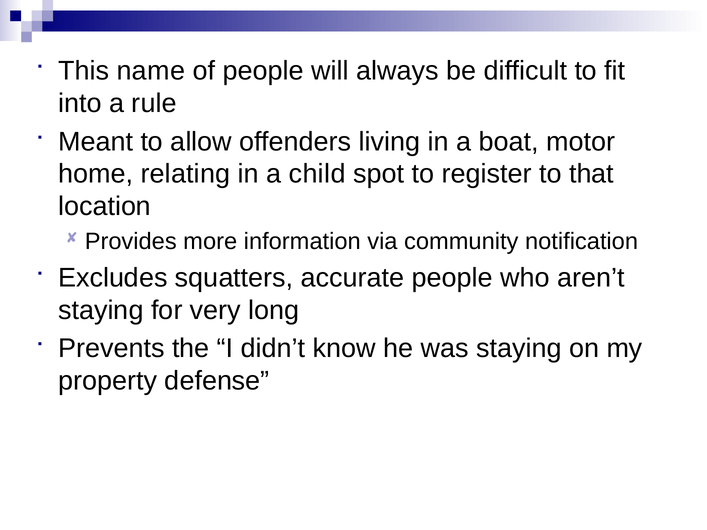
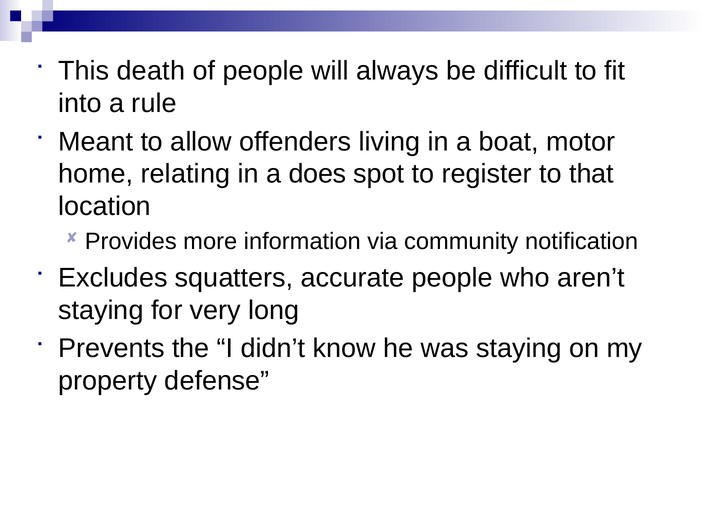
name: name -> death (151, 71)
child: child -> does (318, 174)
